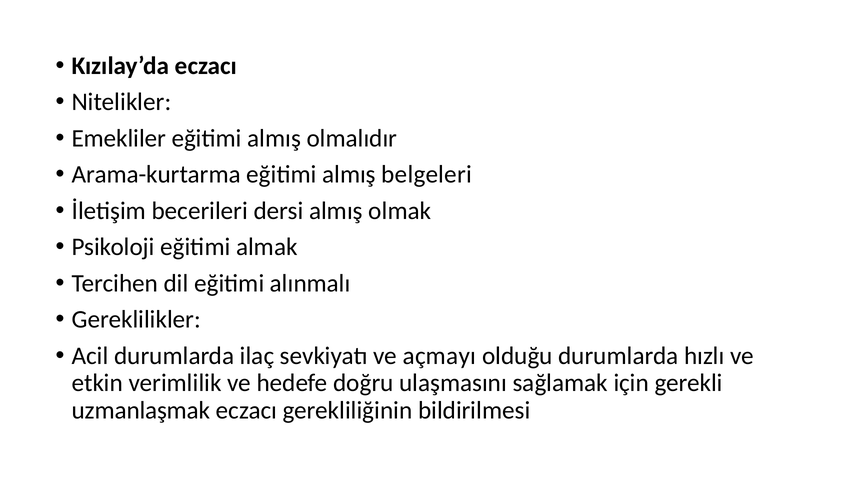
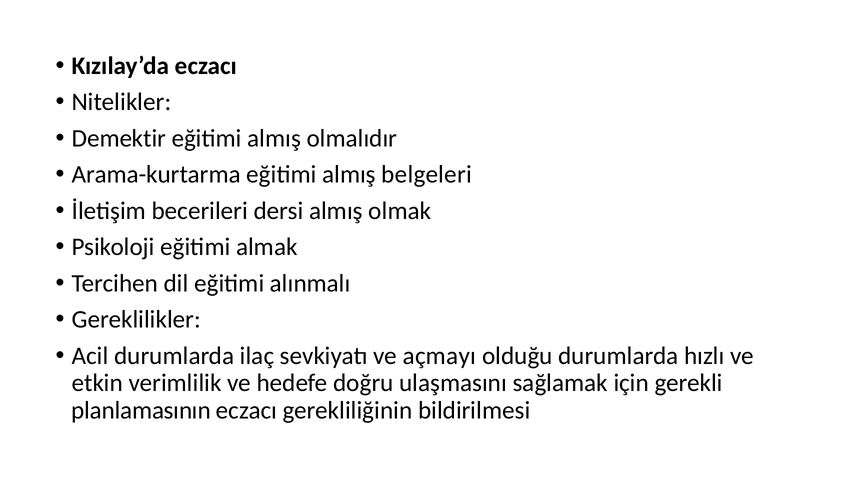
Emekliler: Emekliler -> Demektir (119, 138)
uzmanlaşmak: uzmanlaşmak -> planlamasının (141, 410)
